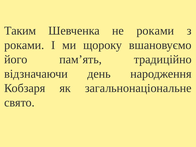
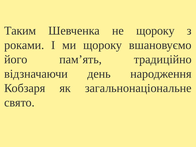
не роками: роками -> щороку (155, 31)
